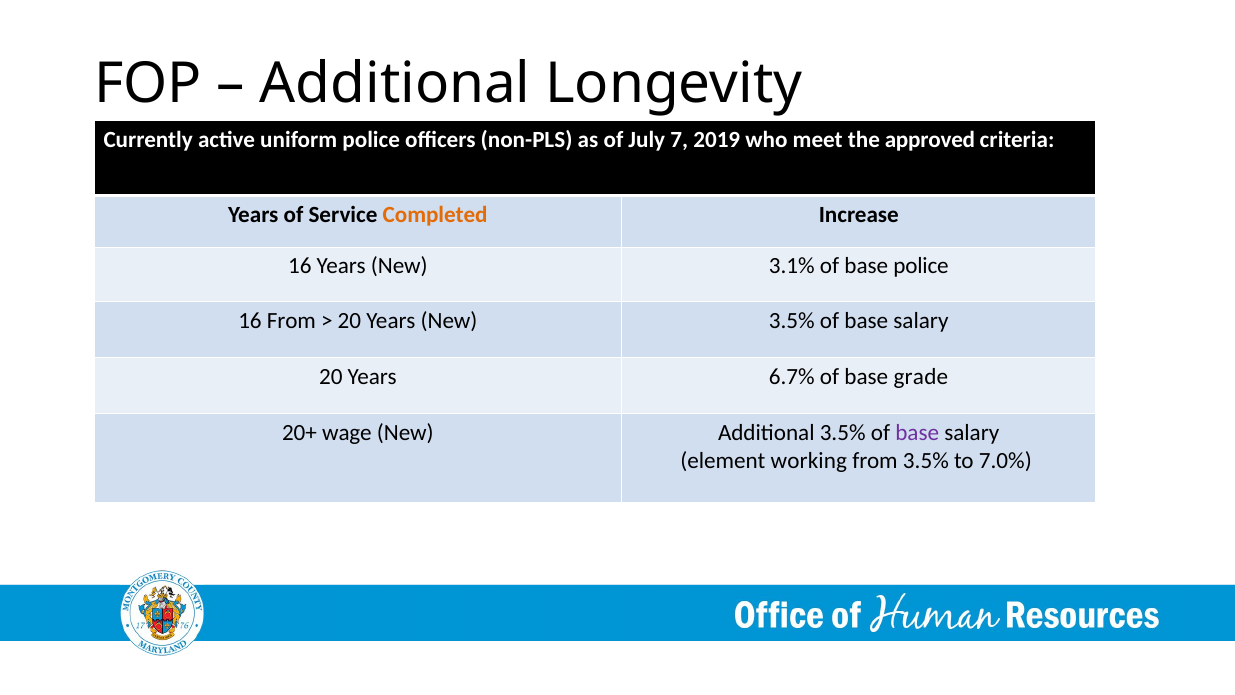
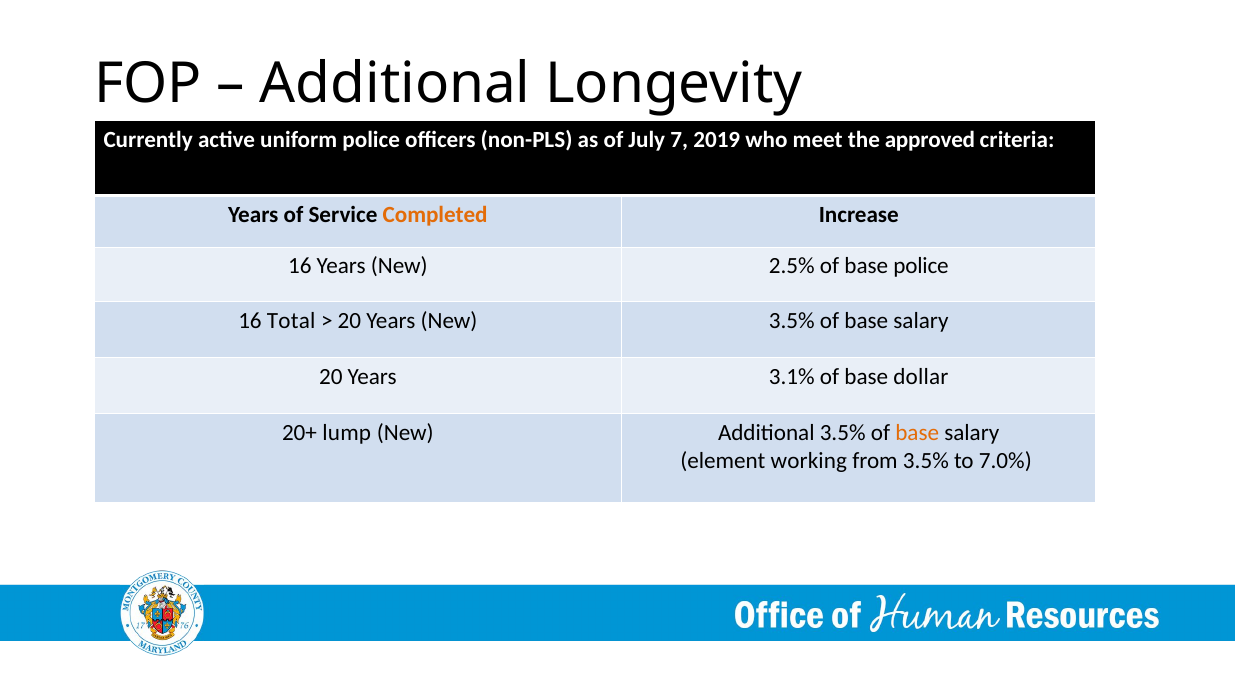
3.1%: 3.1% -> 2.5% (792, 266)
16 From: From -> Total (291, 320)
6.7%: 6.7% -> 3.1% (792, 376)
grade: grade -> dollar (921, 376)
wage: wage -> lump (347, 433)
base colour: purple -> orange (917, 433)
